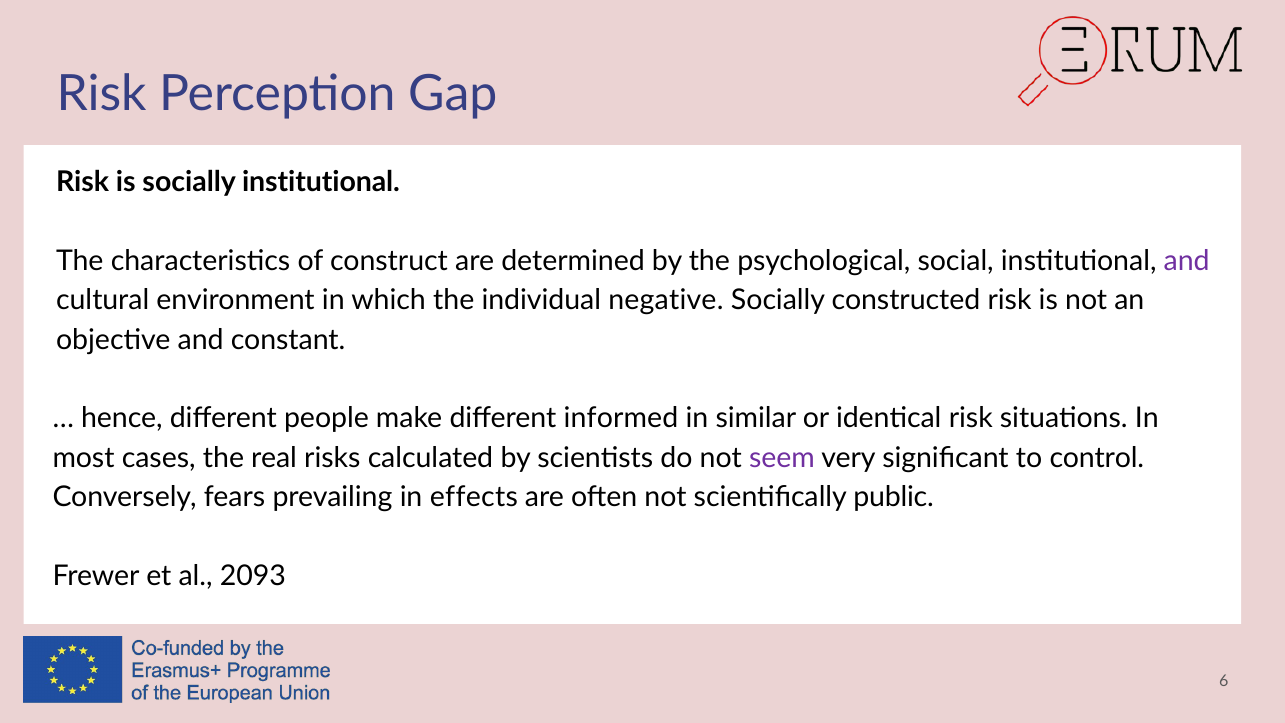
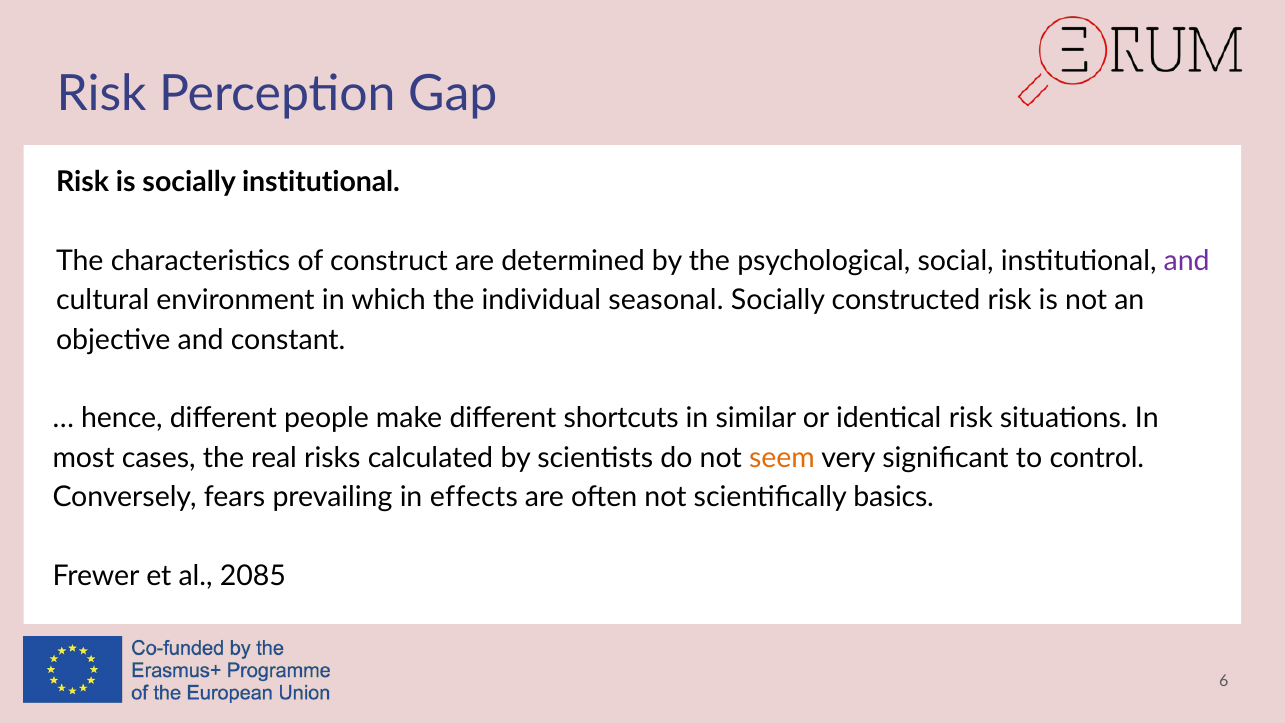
negative: negative -> seasonal (666, 300)
informed: informed -> shortcuts (621, 418)
seem colour: purple -> orange (782, 458)
public: public -> basics (894, 497)
2093: 2093 -> 2085 (253, 576)
